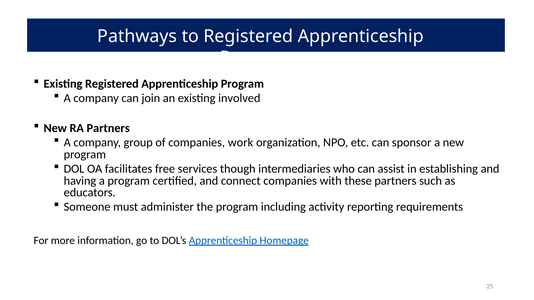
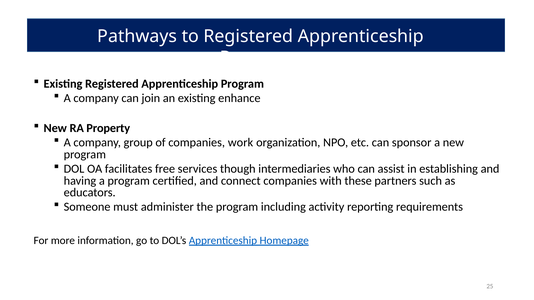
involved: involved -> enhance (239, 98)
RA Partners: Partners -> Property (108, 128)
